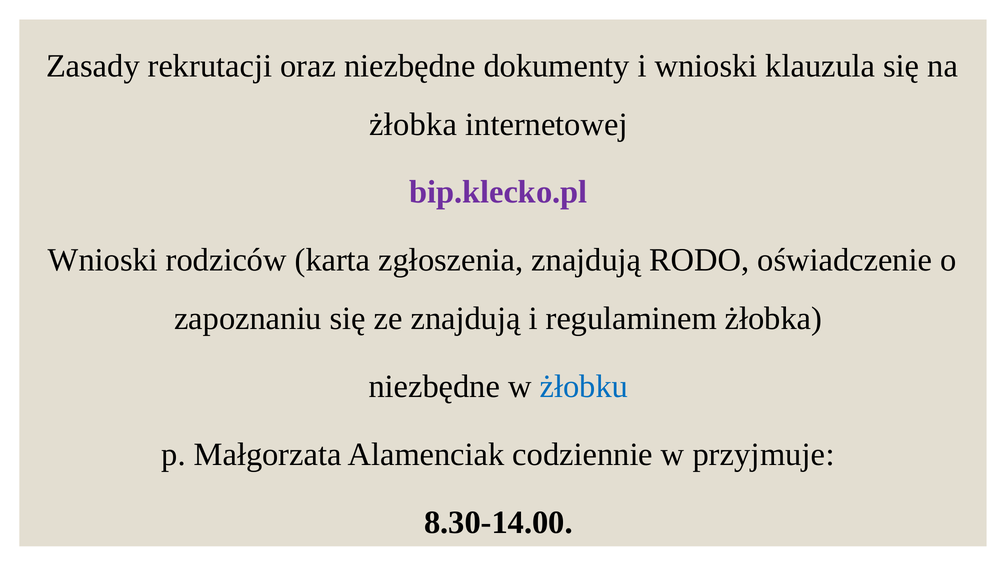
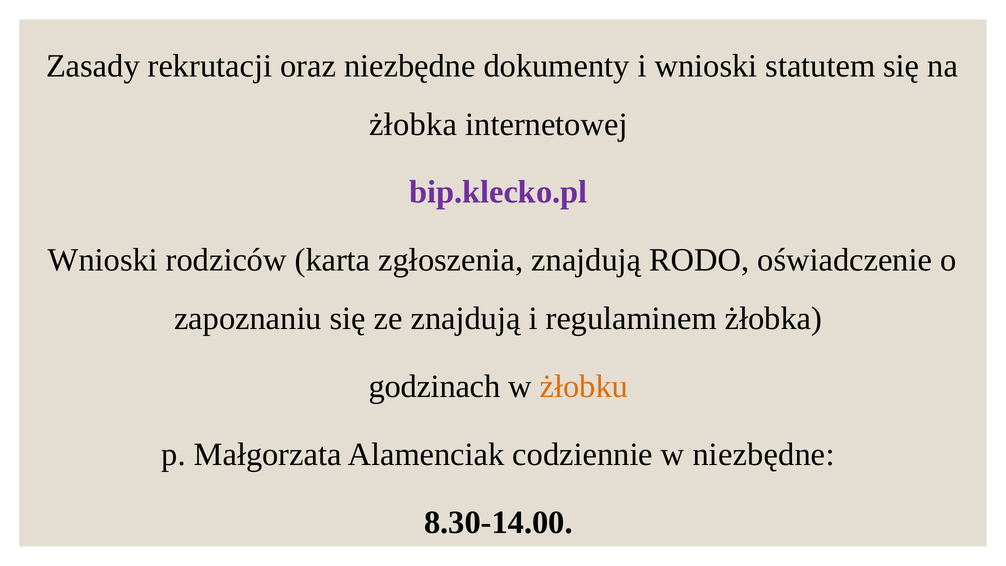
klauzula: klauzula -> statutem (820, 66)
niezbędne: niezbędne -> godzinach (434, 387)
żłobku colour: blue -> orange (584, 387)
w przyjmuje: przyjmuje -> niezbędne (764, 455)
